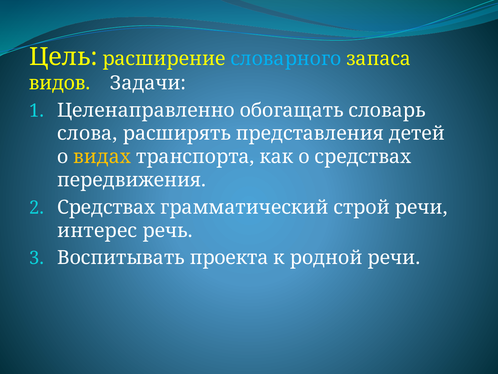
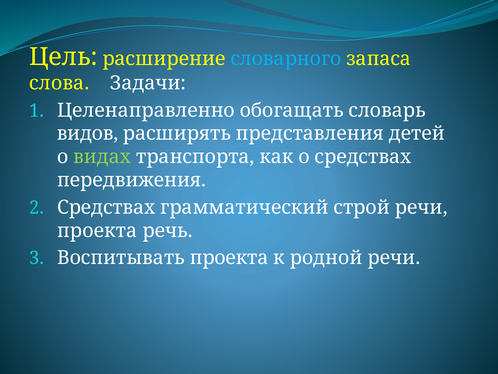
видов: видов -> слова (59, 83)
слова: слова -> видов (88, 133)
видах colour: yellow -> light green (102, 157)
интерес: интерес -> проекта (97, 230)
